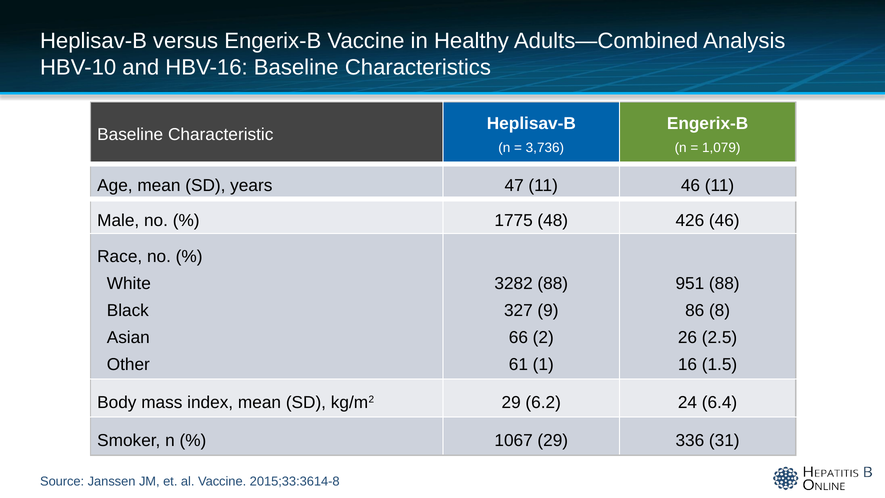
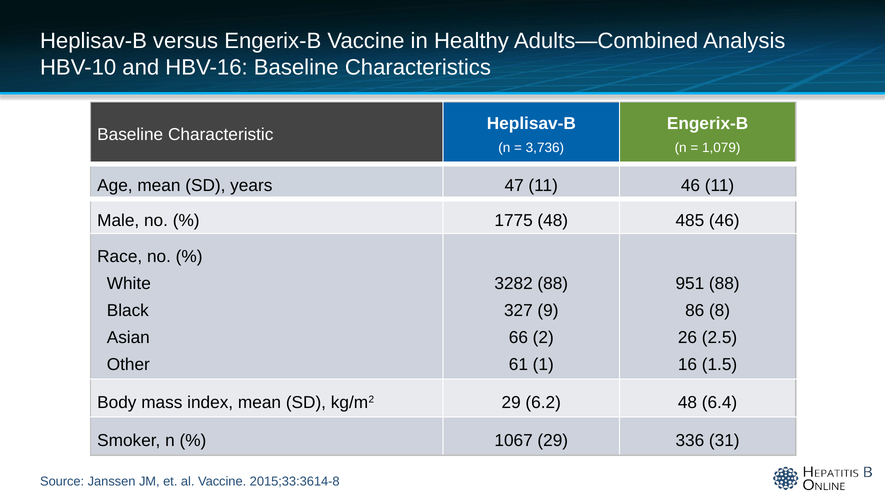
426: 426 -> 485 (690, 220)
6.2 24: 24 -> 48 (687, 402)
